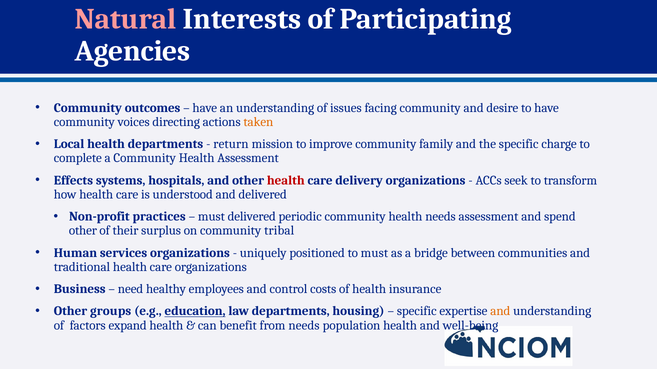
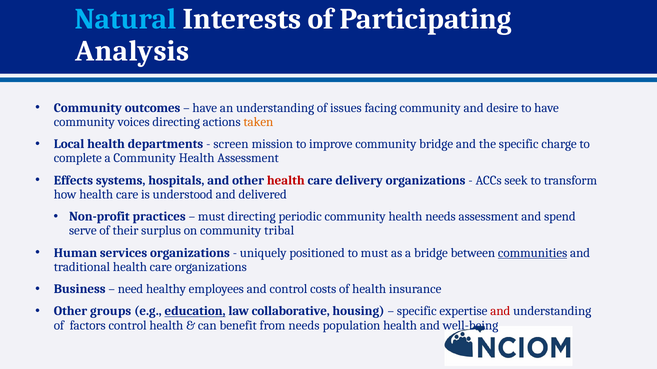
Natural colour: pink -> light blue (126, 19)
Agencies: Agencies -> Analysis (132, 51)
return: return -> screen (231, 144)
community family: family -> bridge (436, 144)
must delivered: delivered -> directing (252, 217)
other: other -> serve (83, 231)
communities underline: none -> present (533, 253)
law departments: departments -> collaborative (291, 312)
and colour: orange -> red (500, 312)
factors expand: expand -> control (128, 326)
